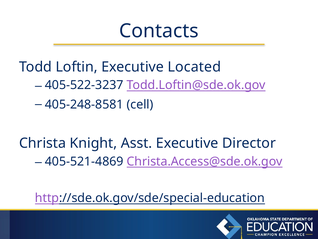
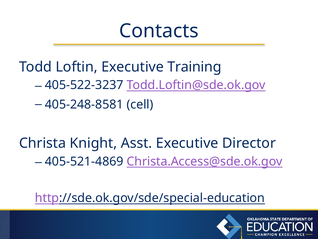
Located: Located -> Training (194, 67)
